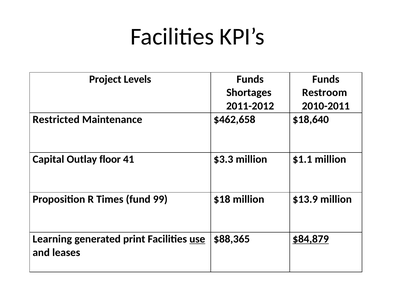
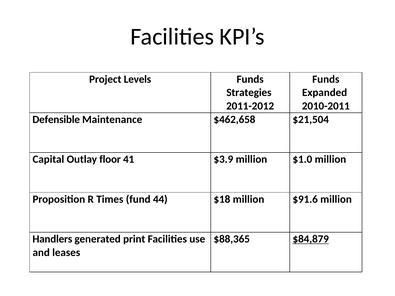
Shortages: Shortages -> Strategies (249, 93)
Restroom: Restroom -> Expanded (325, 93)
Restricted: Restricted -> Defensible (56, 120)
$18,640: $18,640 -> $21,504 (311, 120)
$3.3: $3.3 -> $3.9 (223, 159)
$1.1: $1.1 -> $1.0 (302, 159)
99: 99 -> 44 (160, 199)
$13.9: $13.9 -> $91.6 (305, 199)
Learning: Learning -> Handlers (52, 239)
use underline: present -> none (197, 239)
